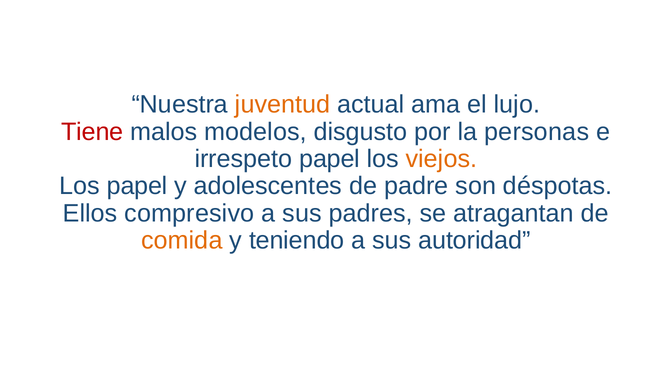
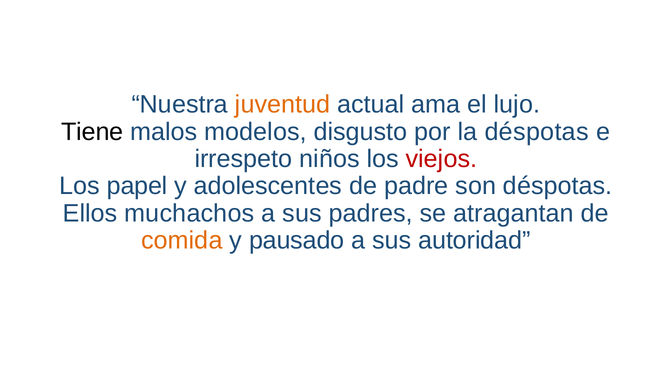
Tiene colour: red -> black (92, 132)
la personas: personas -> déspotas (537, 132)
irrespeto papel: papel -> niños (330, 159)
viejos colour: orange -> red (441, 159)
compresivo: compresivo -> muchachos (189, 213)
teniendo: teniendo -> pausado (297, 241)
